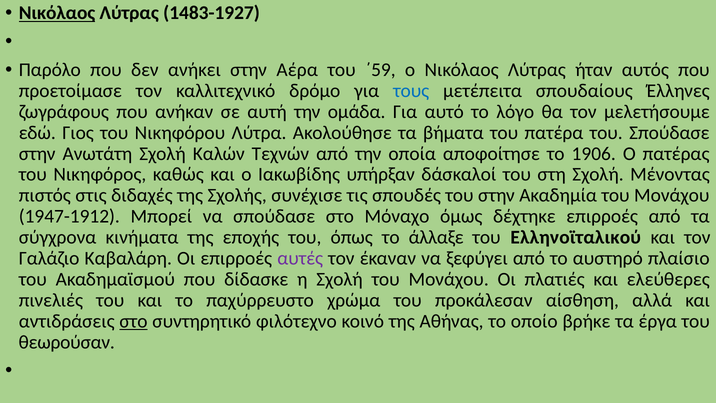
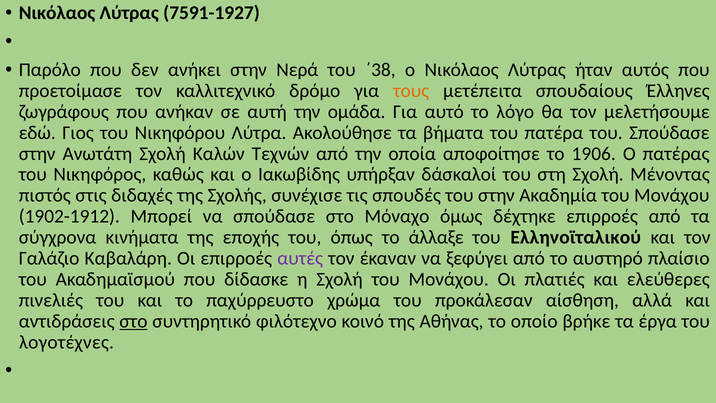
Νικόλαος underline: present -> none (57, 13)
1483-1927: 1483-1927 -> 7591-1927 (212, 13)
Αέρα: Αέρα -> Νερά (297, 70)
΄59: ΄59 -> ΄38 (380, 70)
τους colour: blue -> orange (411, 91)
1947-1912: 1947-1912 -> 1902-1912 (69, 216)
θεωρούσαν: θεωρούσαν -> λογοτέχνες (66, 342)
